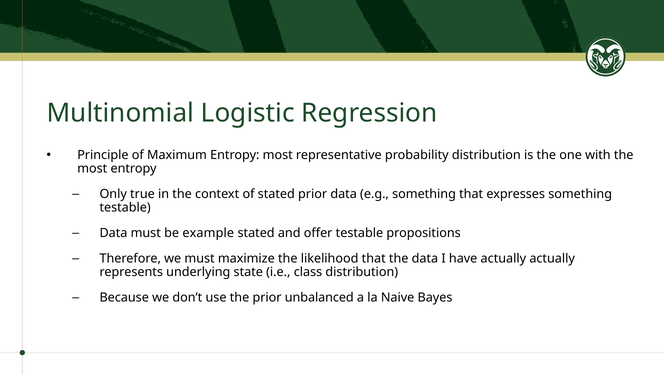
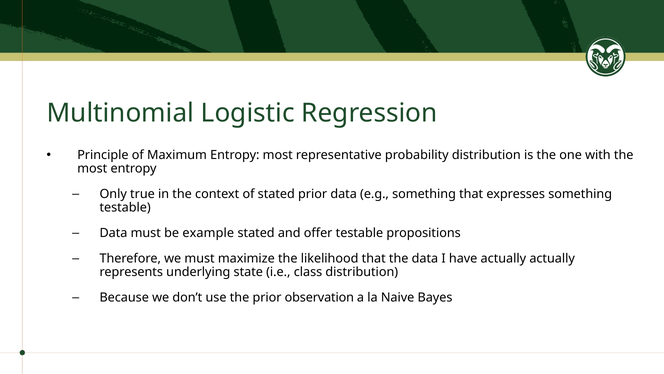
unbalanced: unbalanced -> observation (319, 297)
